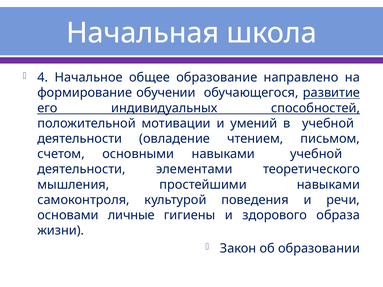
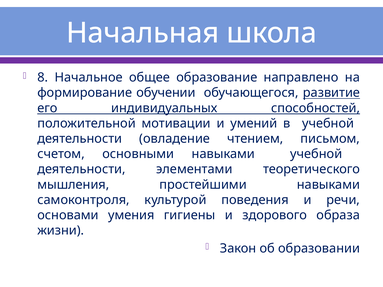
4: 4 -> 8 (43, 77)
личные: личные -> умения (131, 215)
